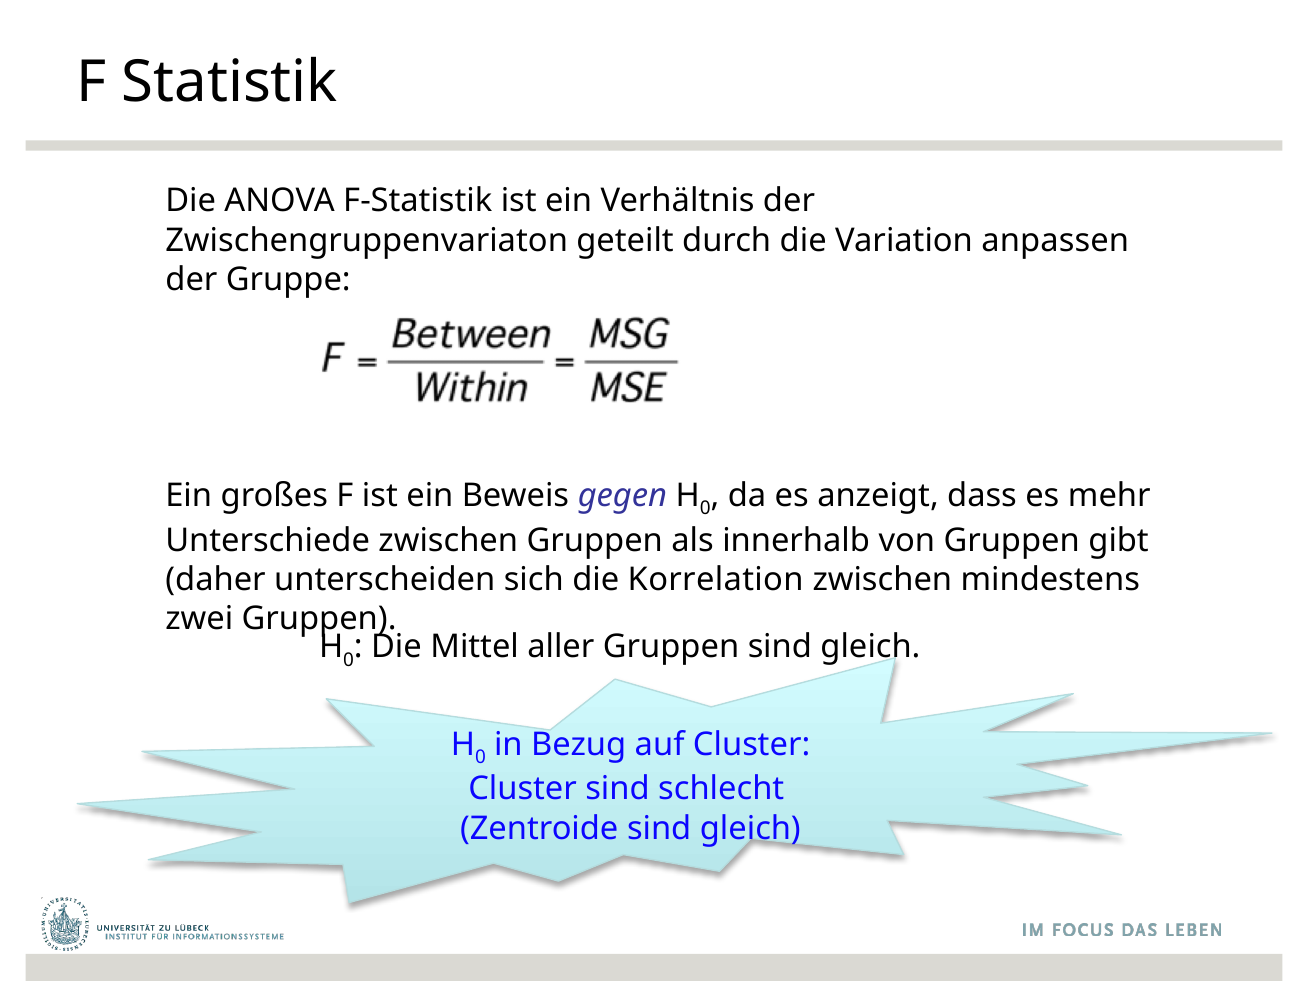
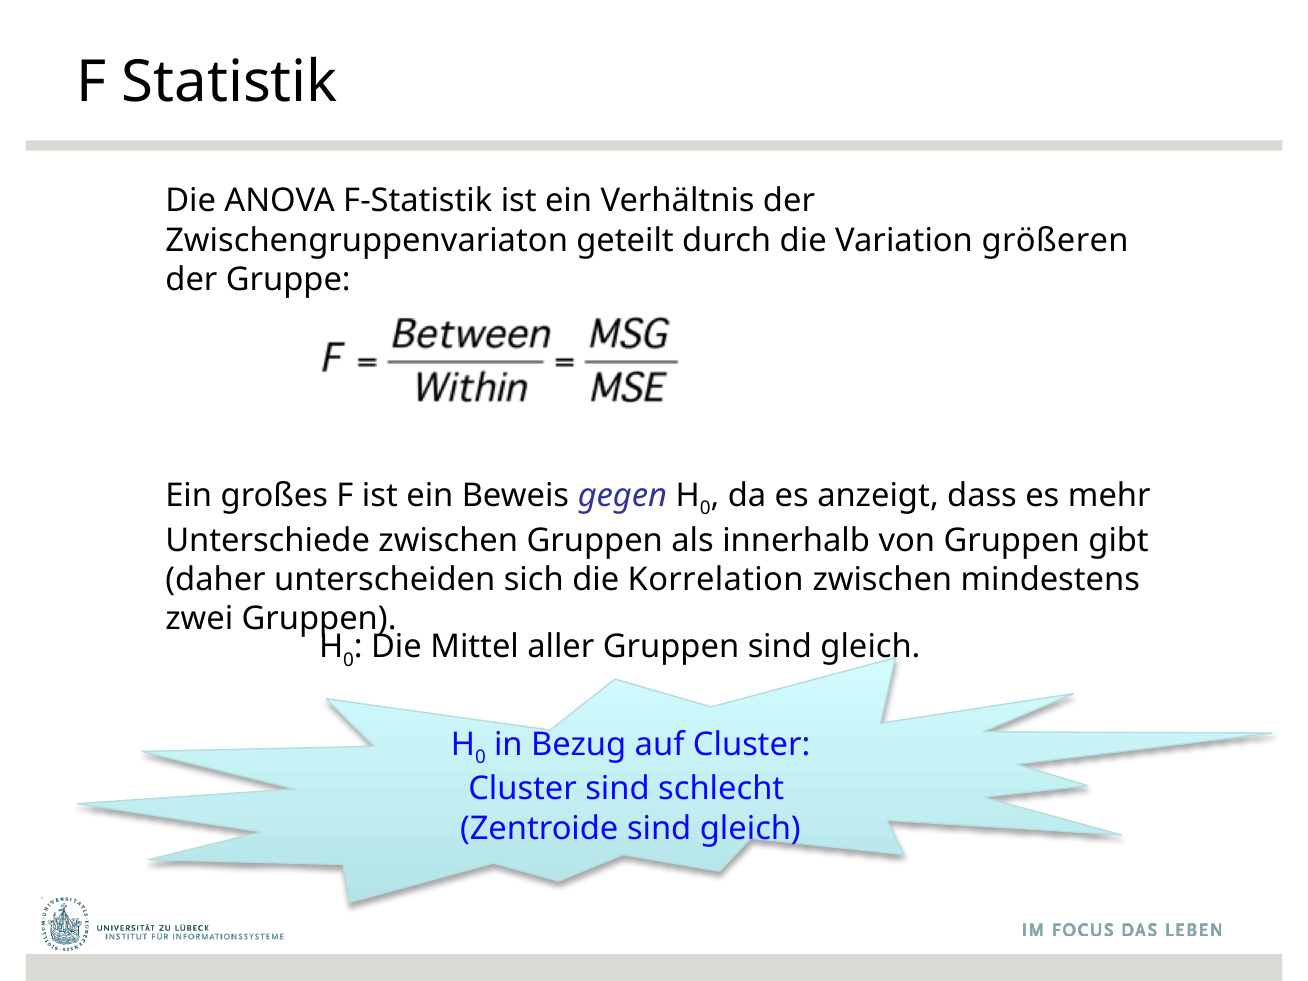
anpassen: anpassen -> größeren (1055, 240)
